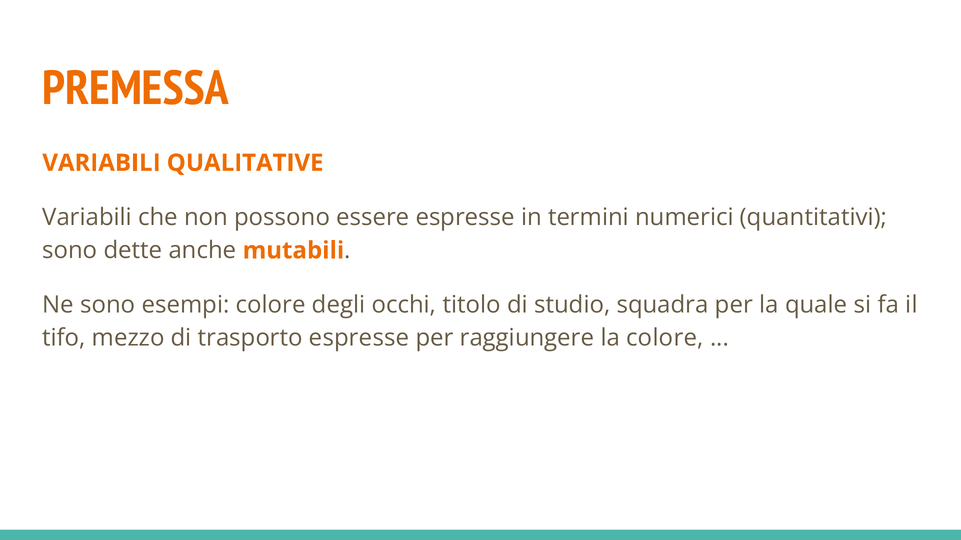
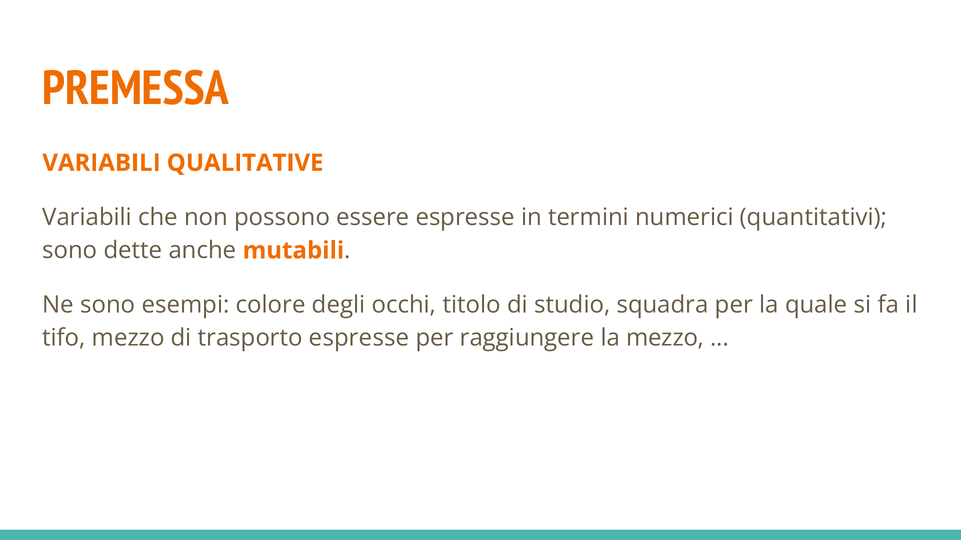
la colore: colore -> mezzo (665, 338)
